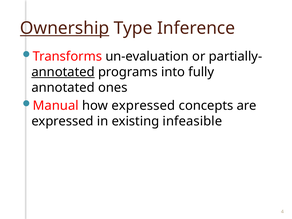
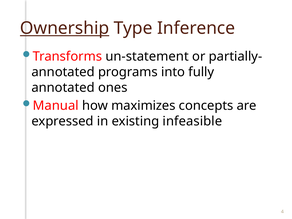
un-evaluation: un-evaluation -> un-statement (147, 56)
annotated underline: present -> none (63, 72)
how expressed: expressed -> maximizes (143, 106)
